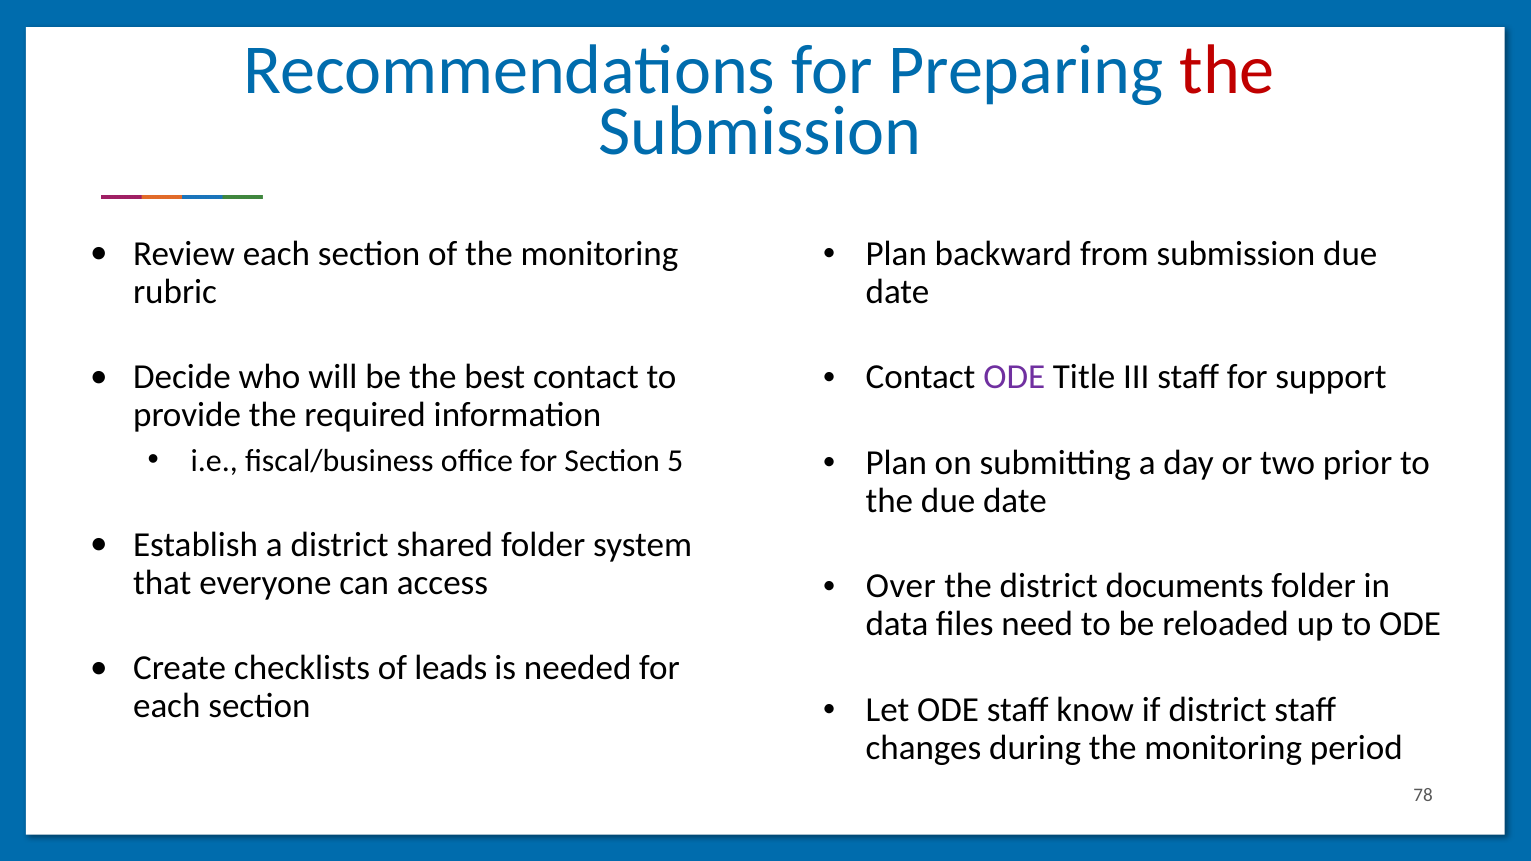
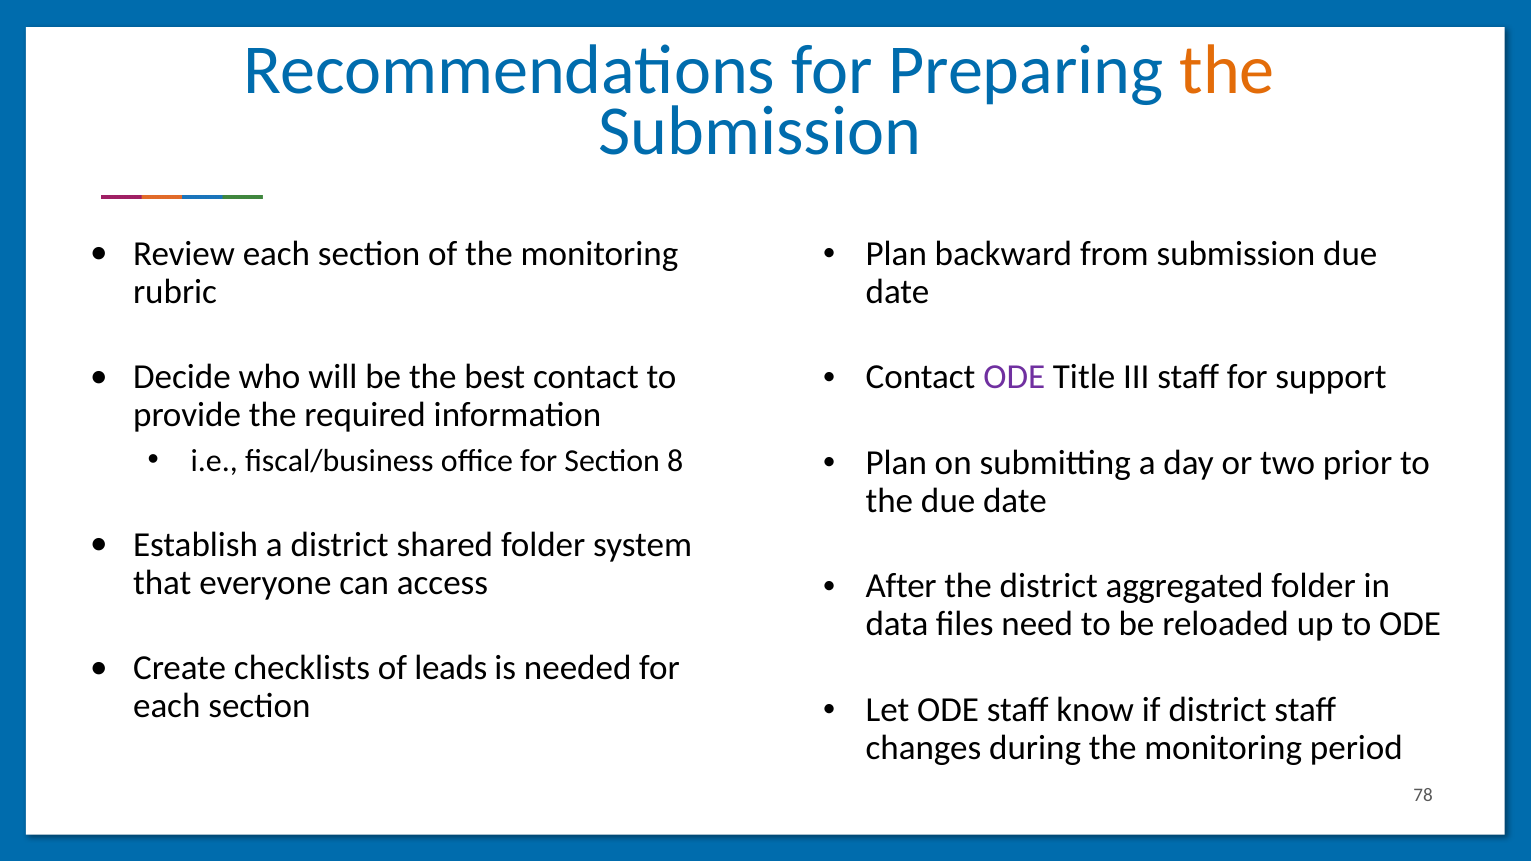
the colour: red -> orange (1227, 71)
5: 5 -> 8 (675, 461)
Over: Over -> After (901, 586)
documents: documents -> aggregated (1185, 586)
